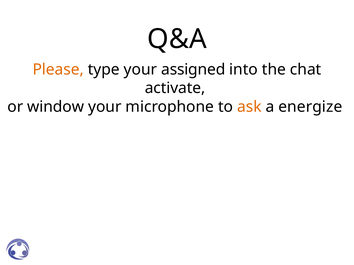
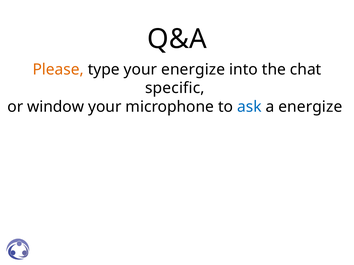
your assigned: assigned -> energize (193, 70)
activate: activate -> specific (175, 88)
ask colour: orange -> blue (249, 107)
